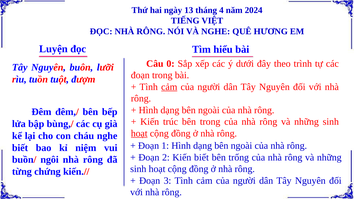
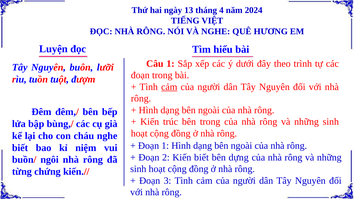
Câu 0: 0 -> 1 (171, 64)
hoạt underline: present -> none (139, 133)
trống: trống -> dựng (239, 157)
